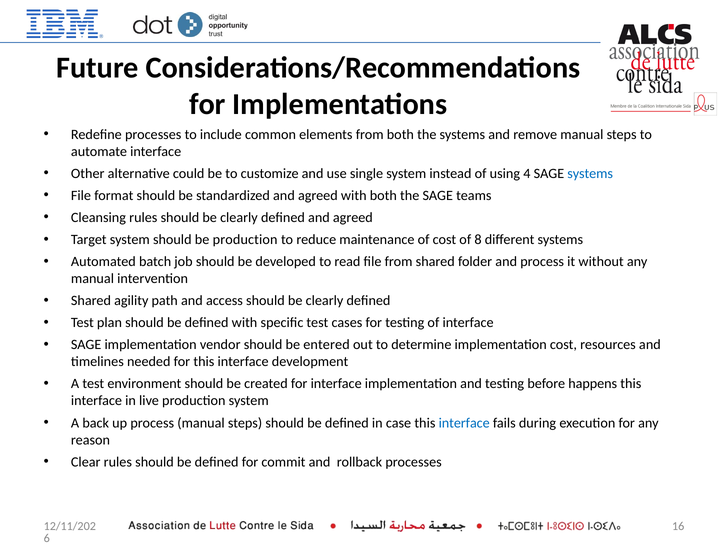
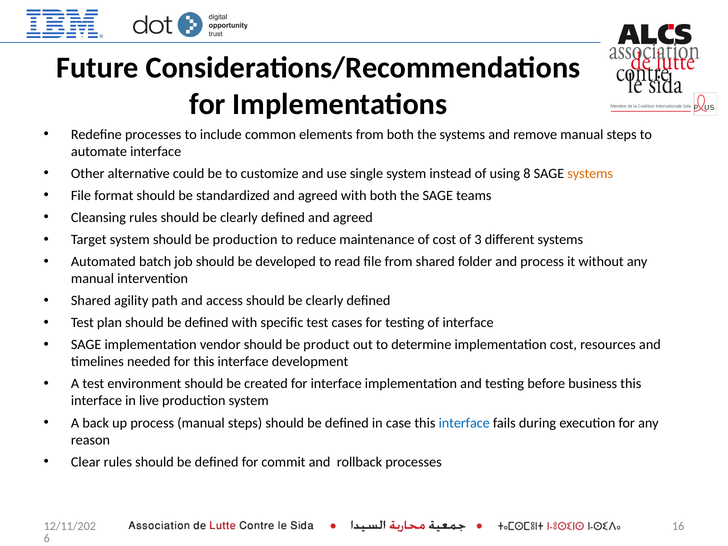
4: 4 -> 8 (527, 173)
systems colour: blue -> orange (590, 173)
8: 8 -> 3 (478, 240)
entered: entered -> product (326, 345)
happens: happens -> business (593, 384)
